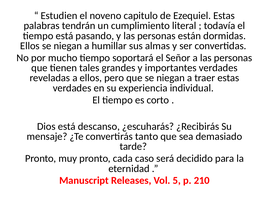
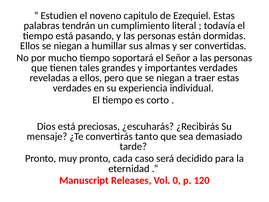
descanso: descanso -> preciosas (99, 126)
5: 5 -> 0 (177, 180)
210: 210 -> 120 (202, 180)
